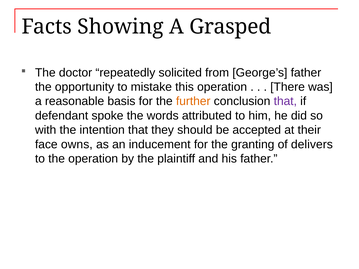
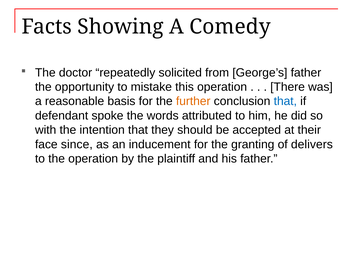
Grasped: Grasped -> Comedy (230, 27)
that colour: purple -> blue (285, 101)
owns: owns -> since (77, 144)
